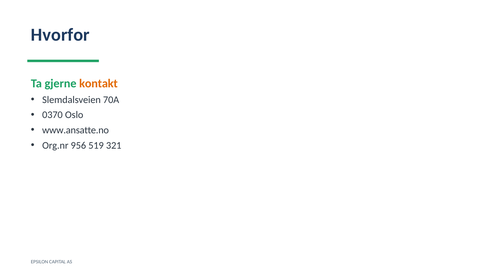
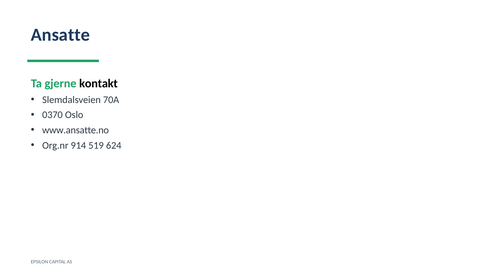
Hvorfor: Hvorfor -> Ansatte (60, 35)
kontakt colour: orange -> black (98, 83)
956: 956 -> 914 (78, 145)
321: 321 -> 624 (114, 145)
